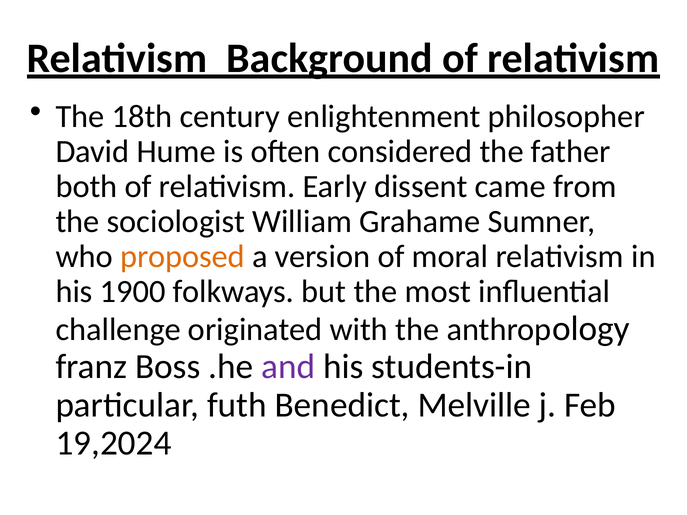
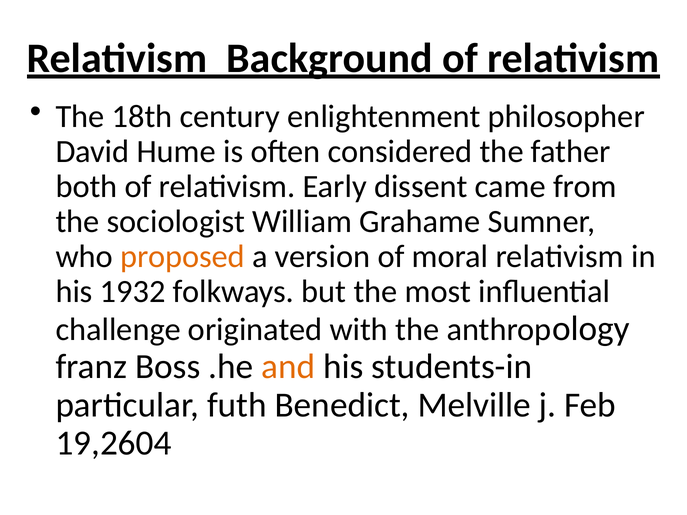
1900: 1900 -> 1932 (133, 292)
and colour: purple -> orange (288, 367)
19,2024: 19,2024 -> 19,2604 (114, 443)
